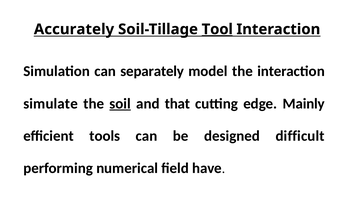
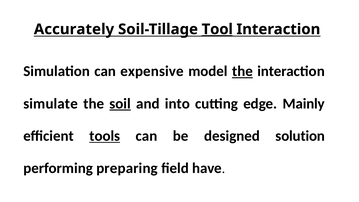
separately: separately -> expensive (152, 71)
the underline: none -> present (242, 71)
that: that -> into (177, 104)
tools underline: none -> present (105, 136)
difficult: difficult -> solution (300, 136)
numerical: numerical -> preparing (127, 168)
